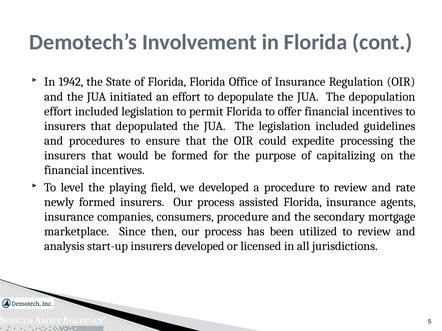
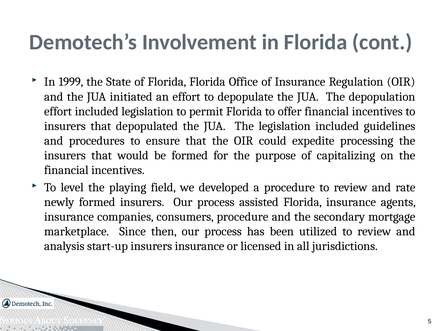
1942: 1942 -> 1999 (71, 82)
insurers developed: developed -> insurance (200, 247)
